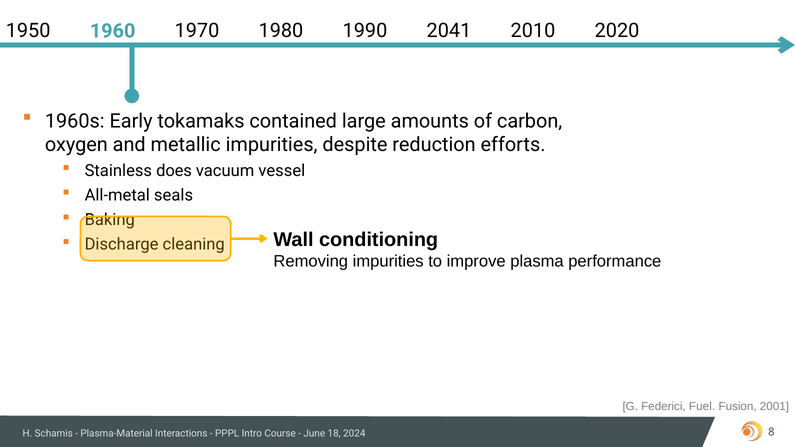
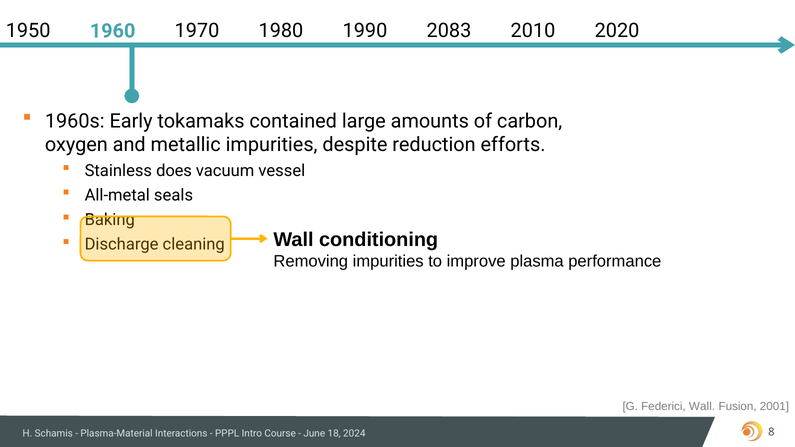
2041: 2041 -> 2083 (449, 31)
Federici Fuel: Fuel -> Wall (702, 406)
